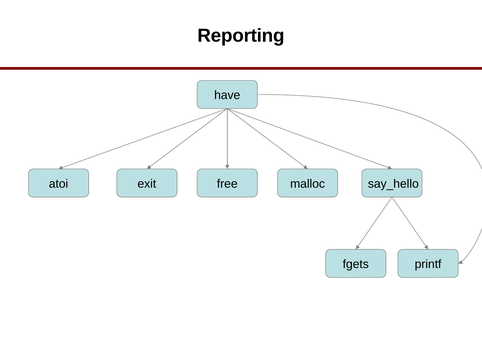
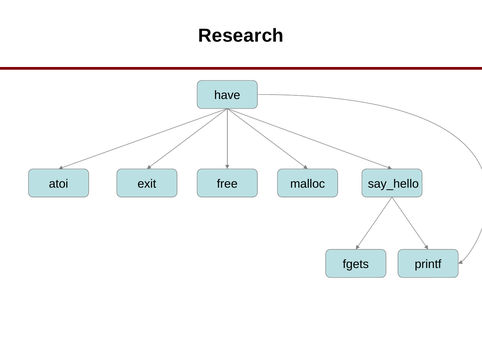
Reporting: Reporting -> Research (241, 35)
